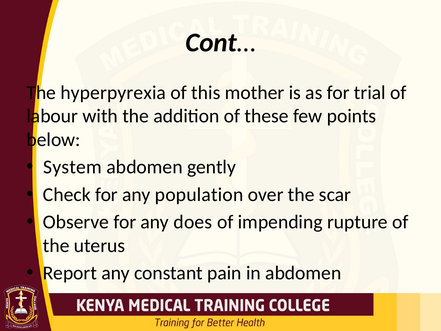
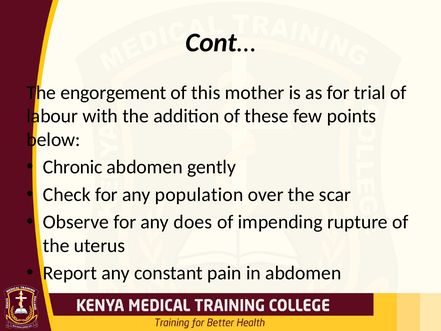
hyperpyrexia: hyperpyrexia -> engorgement (113, 93)
System: System -> Chronic (73, 167)
